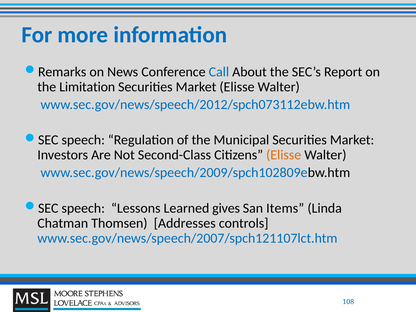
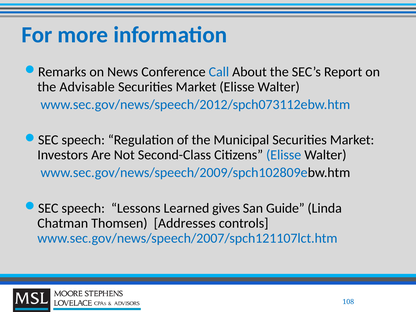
Limitation: Limitation -> Advisable (87, 87)
Elisse colour: orange -> blue (284, 155)
Items: Items -> Guide (285, 208)
